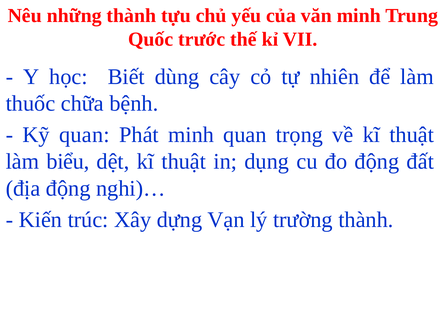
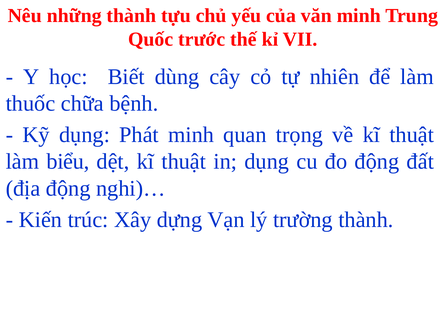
Kỹ quan: quan -> dụng (84, 135)
